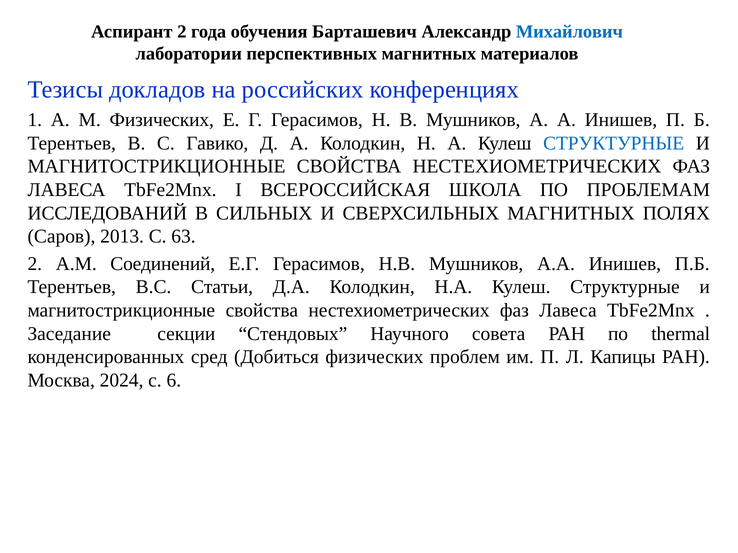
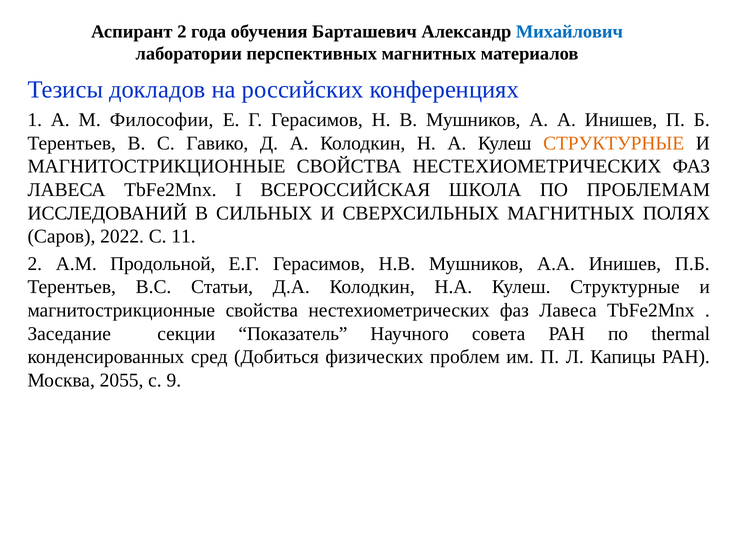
М Физических: Физических -> Философии (162, 120)
СТРУКТУРНЫЕ colour: blue -> orange (614, 143)
2013: 2013 -> 2022 (122, 237)
63: 63 -> 11 (184, 237)
Соединений: Соединений -> Продольной (163, 264)
Стендовых: Стендовых -> Показатель (293, 334)
2024: 2024 -> 2055 (122, 381)
6: 6 -> 9 (174, 381)
